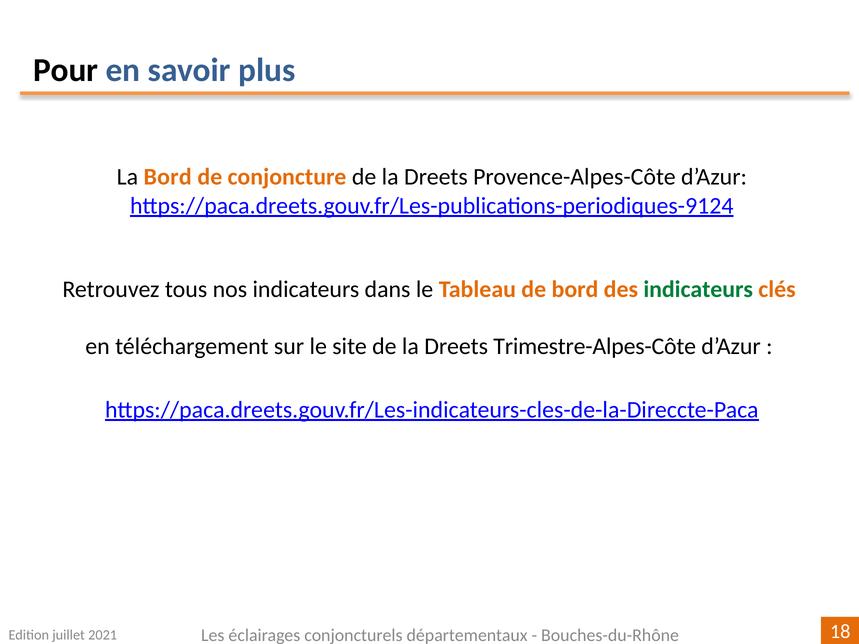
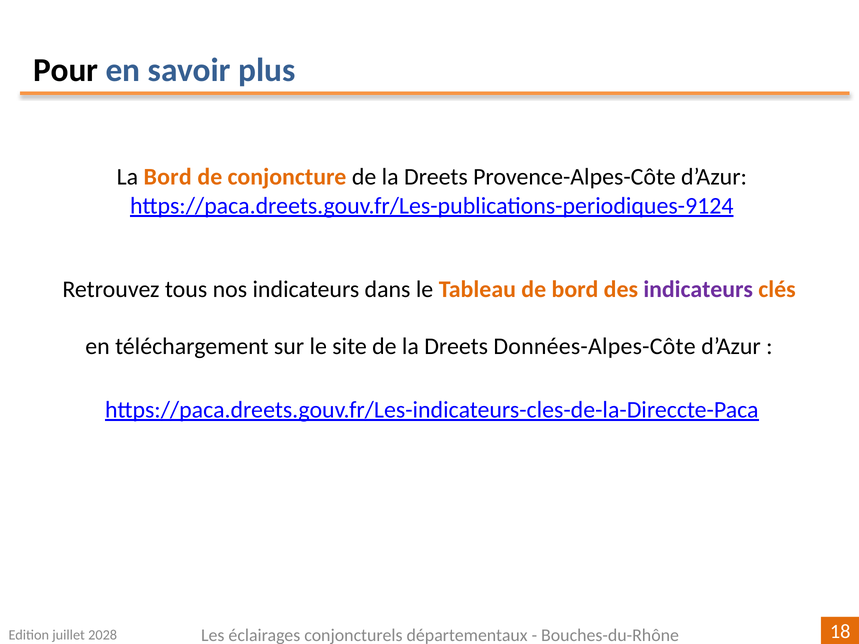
indicateurs colour: green -> purple (698, 289)
Trimestre-Alpes-Côte: Trimestre-Alpes-Côte -> Données-Alpes-Côte (595, 347)
2021: 2021 -> 2028 (103, 635)
